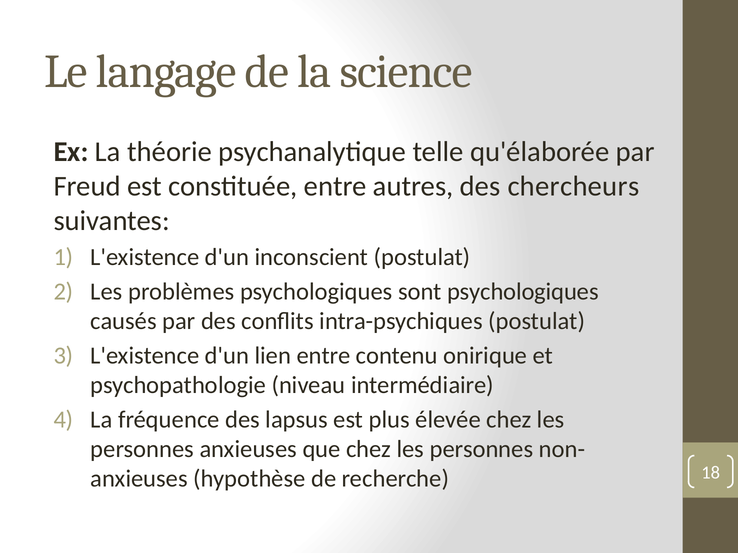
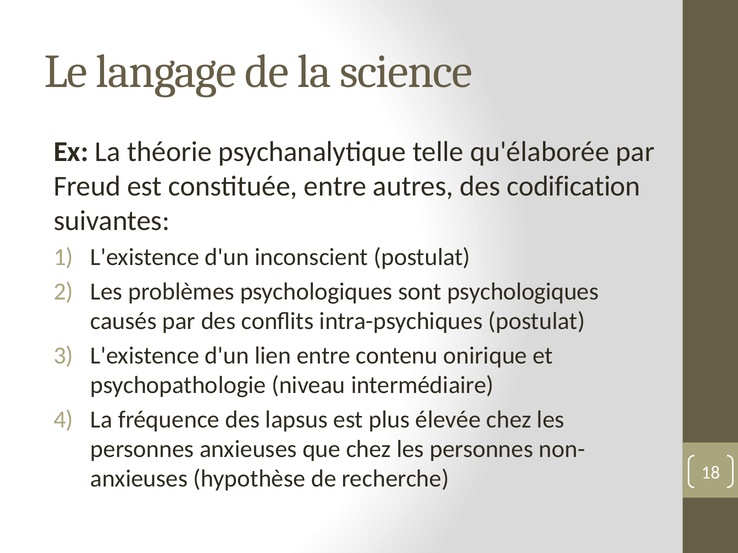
chercheurs: chercheurs -> codification (574, 187)
